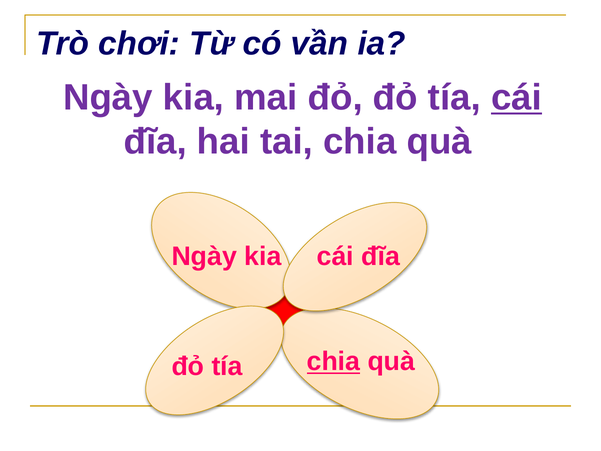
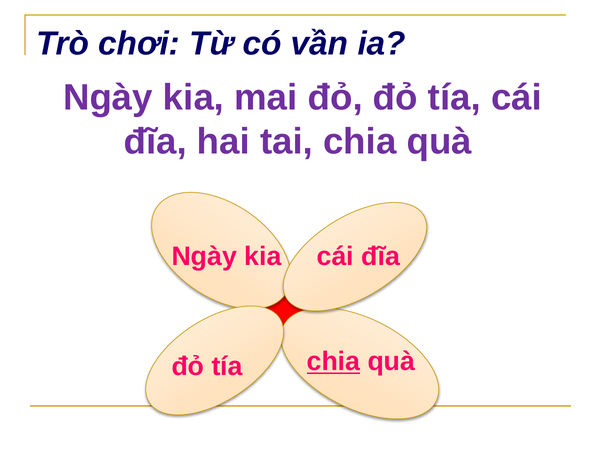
cái underline: present -> none (517, 98)
